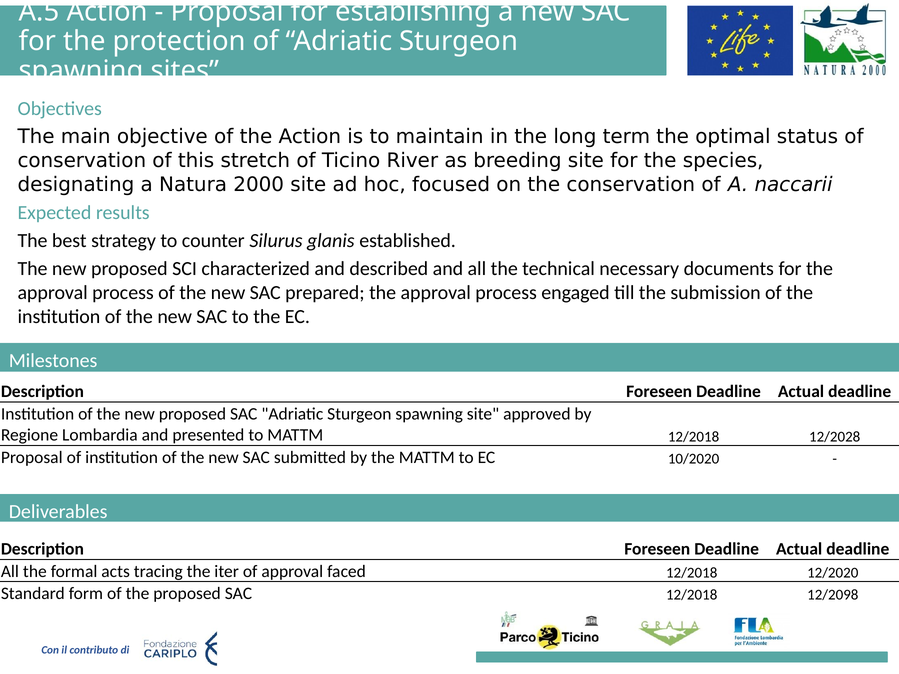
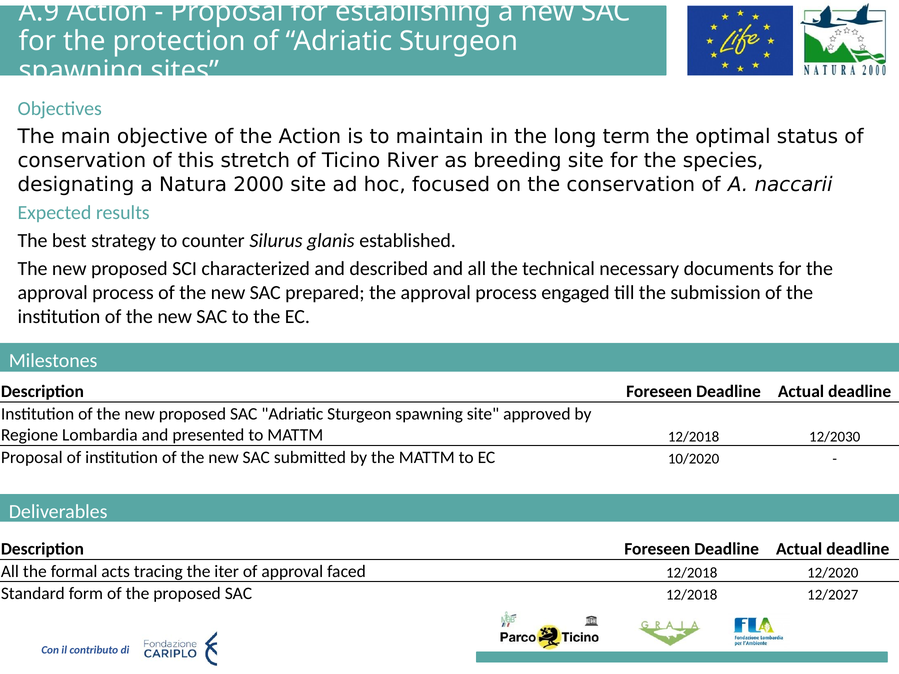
A.5: A.5 -> A.9 (39, 12)
12/2028: 12/2028 -> 12/2030 (835, 437)
12/2098: 12/2098 -> 12/2027 (833, 595)
